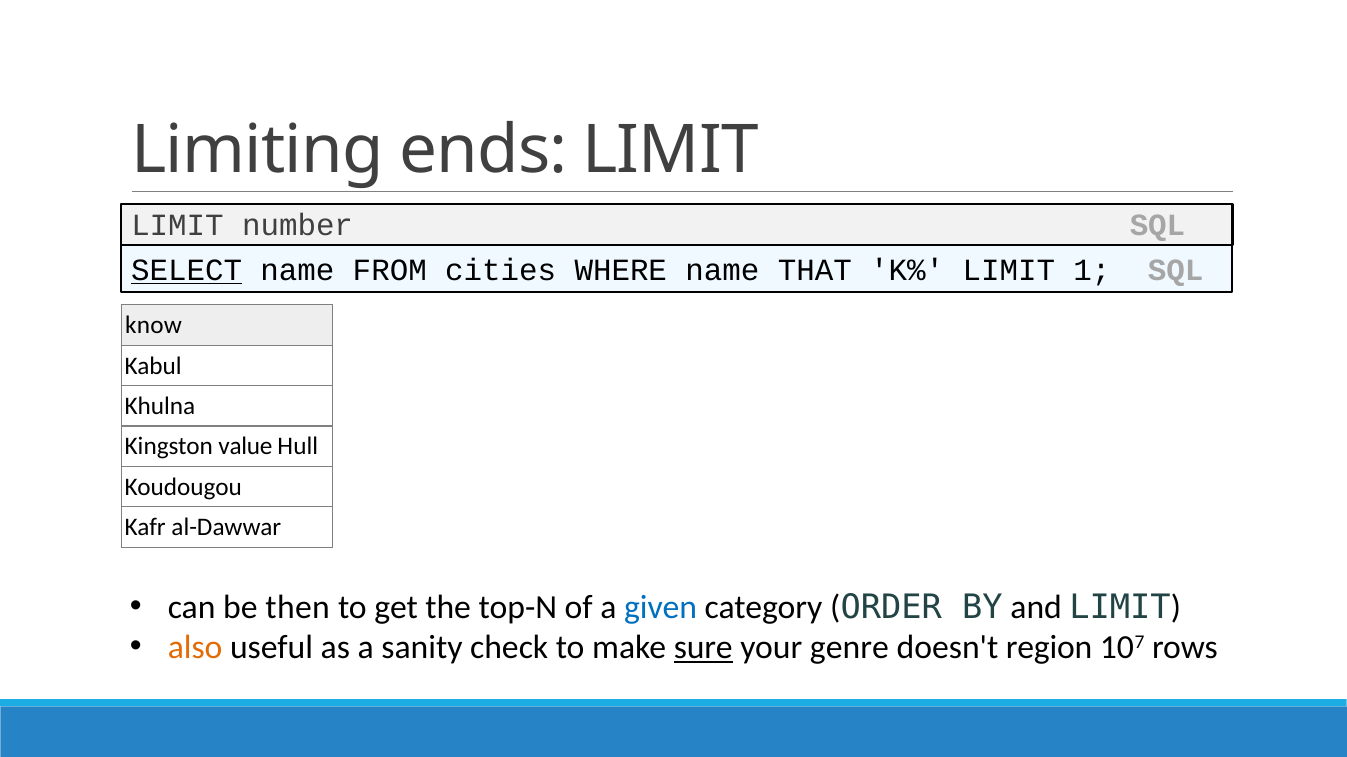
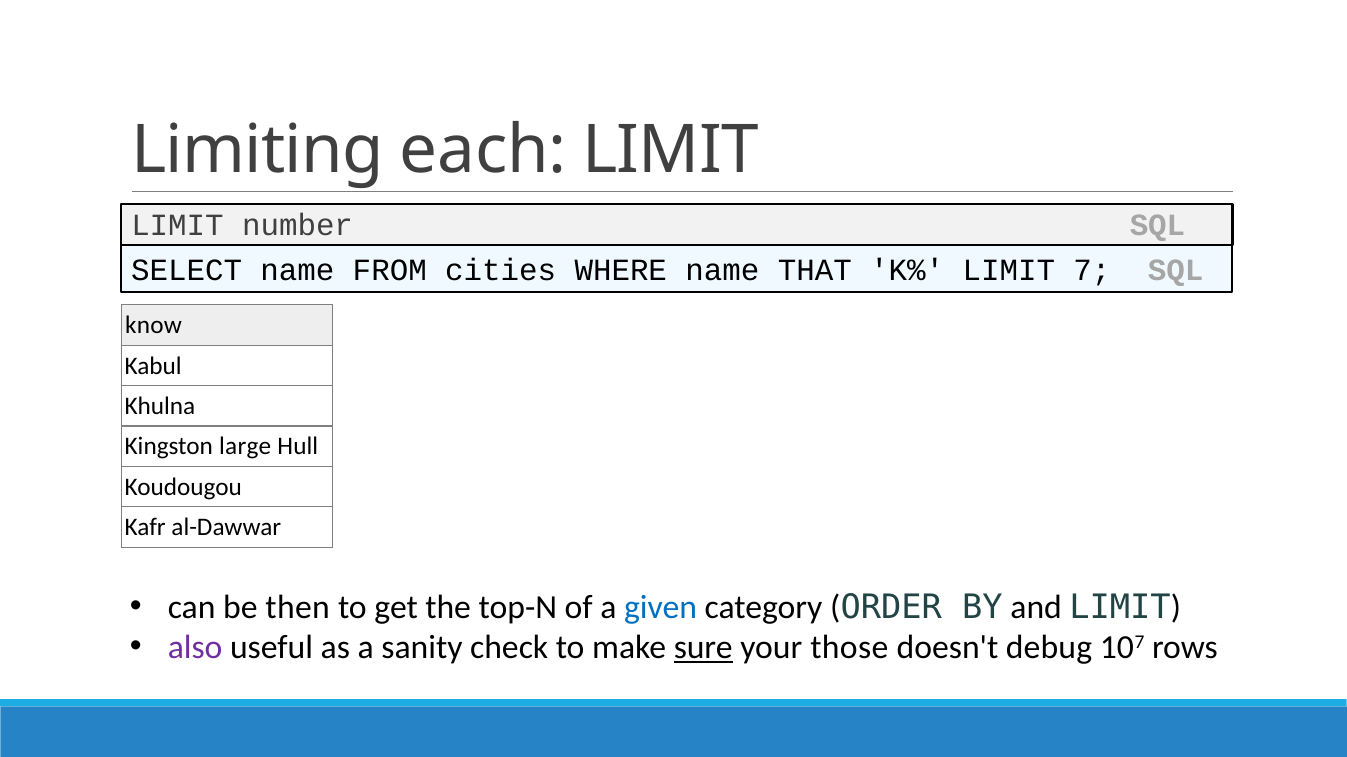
ends: ends -> each (483, 151)
SELECT underline: present -> none (187, 271)
1: 1 -> 7 (1092, 271)
value: value -> large (245, 447)
also colour: orange -> purple (195, 648)
genre: genre -> those (849, 648)
region: region -> debug (1049, 648)
